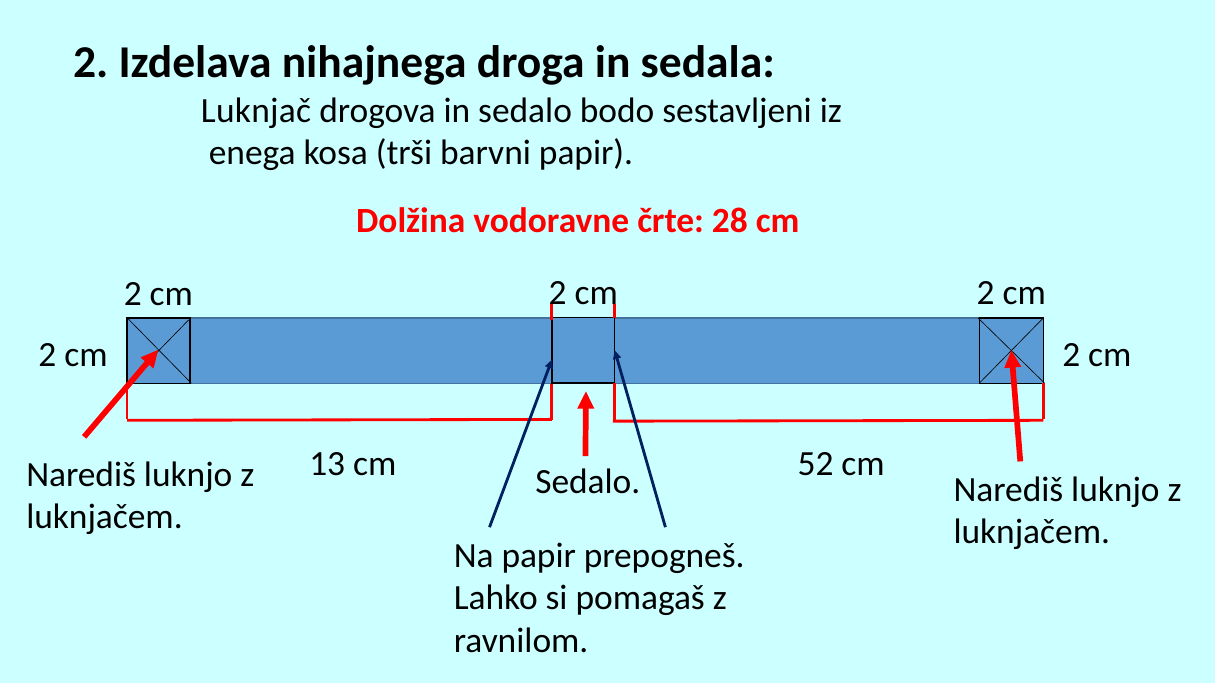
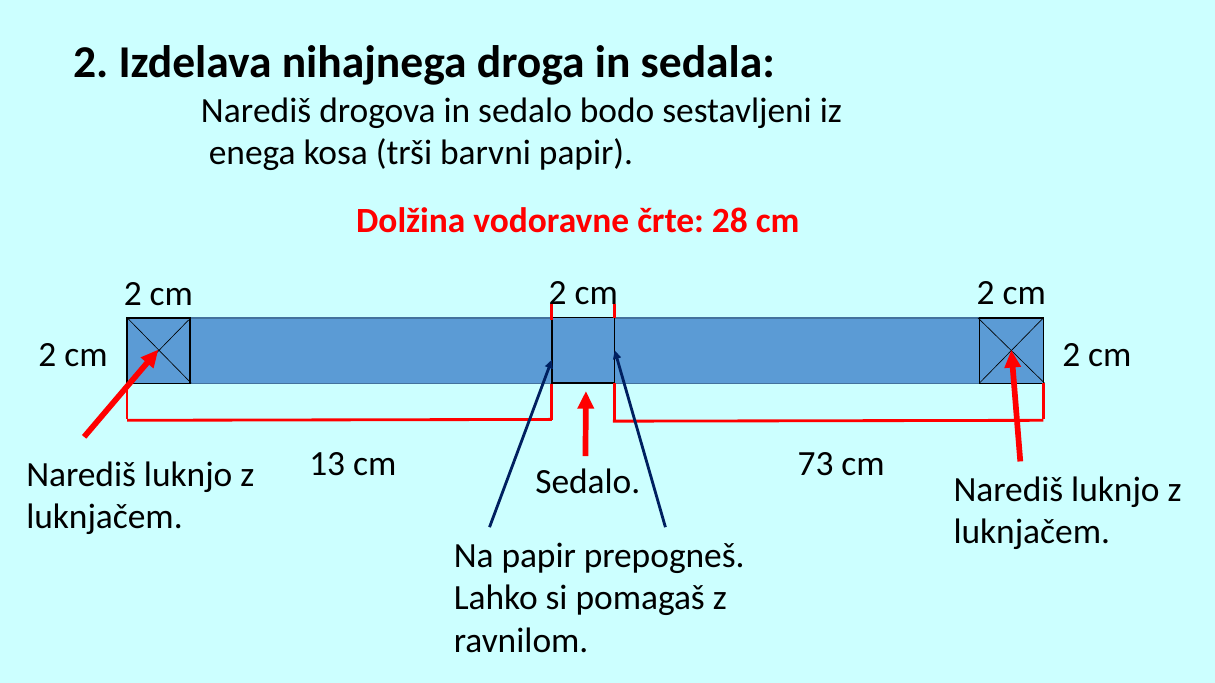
Luknjač: Luknjač -> Narediš (256, 110)
52: 52 -> 73 (816, 464)
